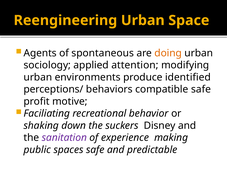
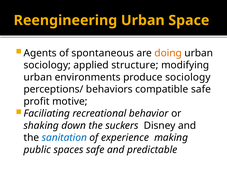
attention: attention -> structure (135, 65)
produce identified: identified -> sociology (188, 77)
sanitation colour: purple -> blue (64, 138)
